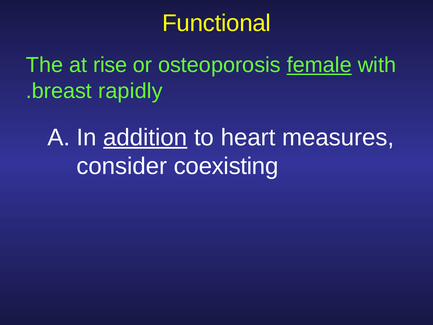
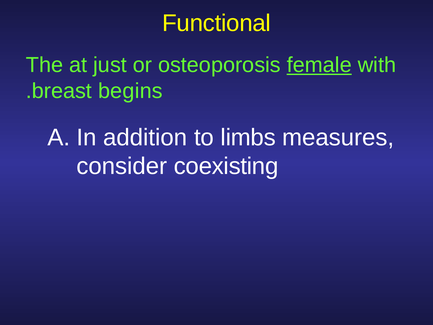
rise: rise -> just (110, 65)
rapidly: rapidly -> begins (130, 91)
addition underline: present -> none (145, 137)
heart: heart -> limbs (248, 137)
